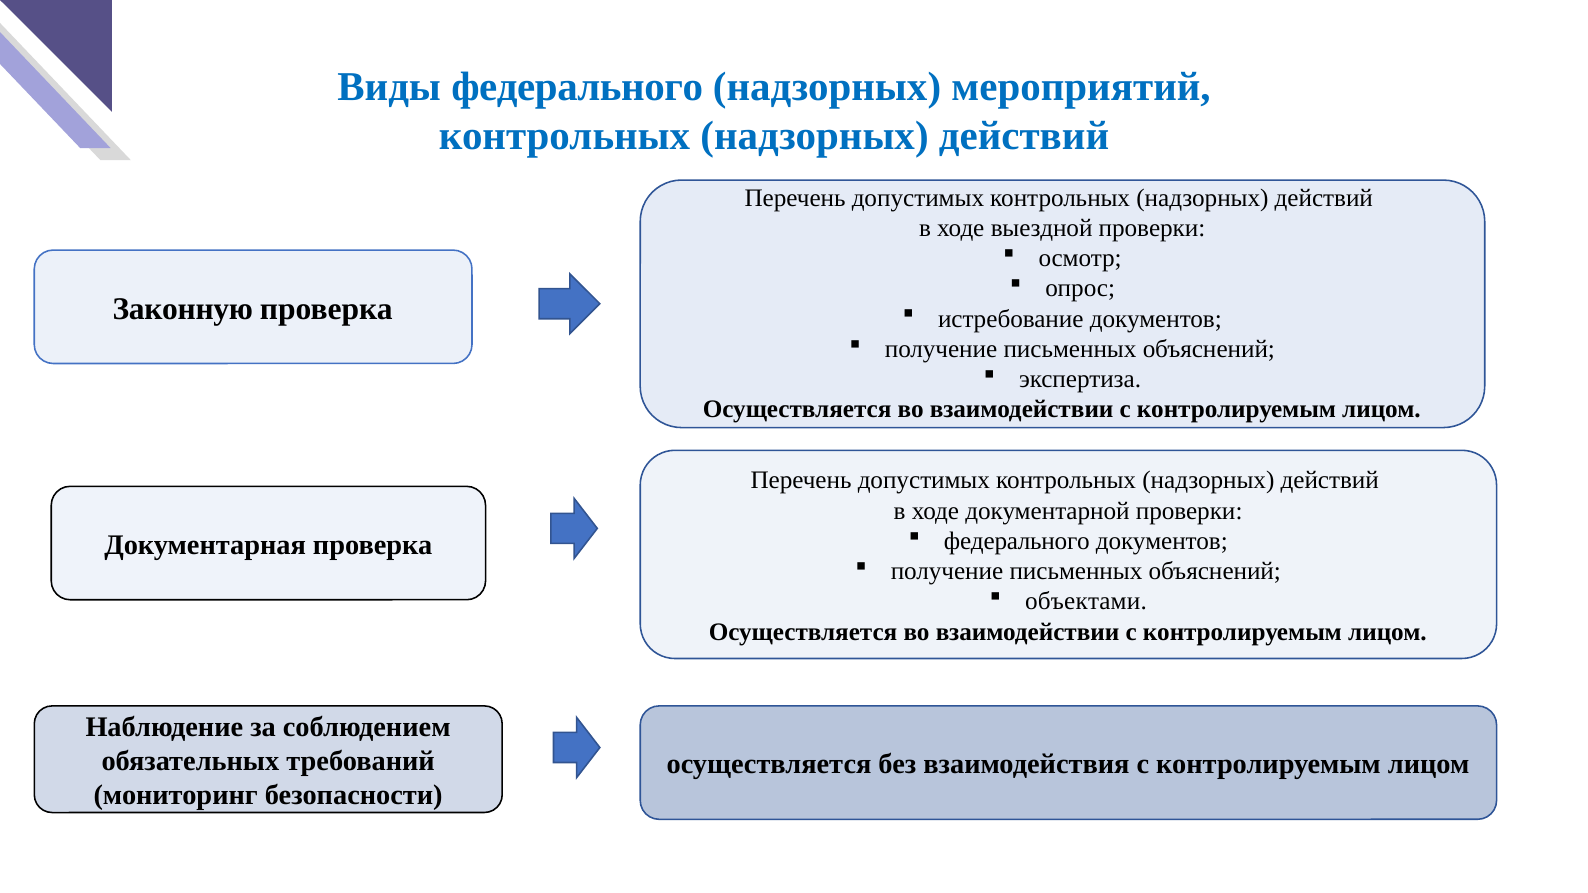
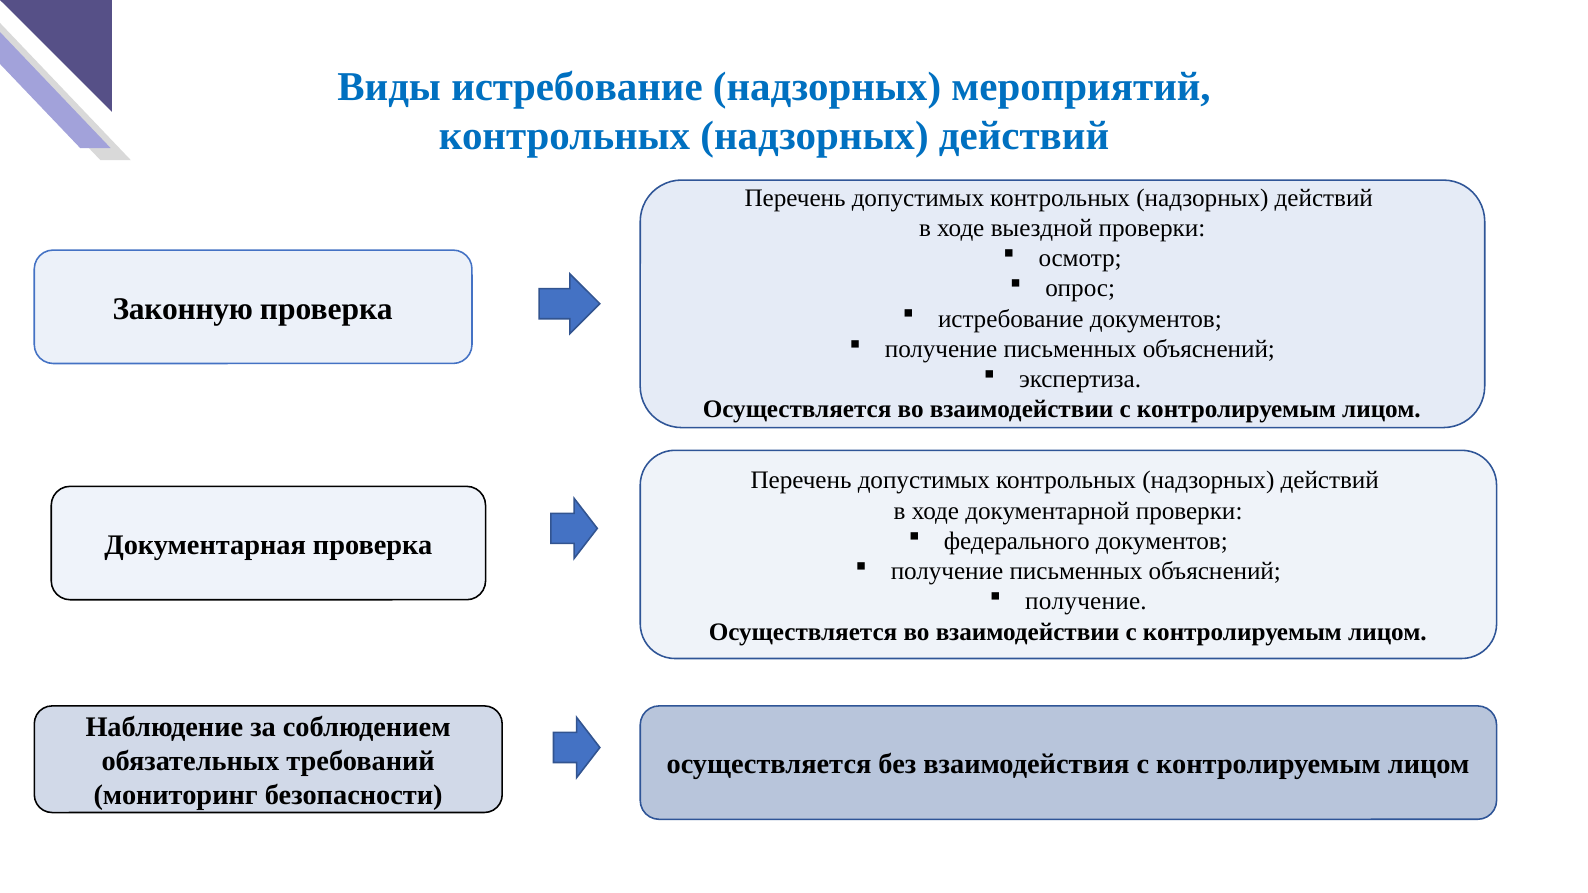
Виды федерального: федерального -> истребование (577, 87)
объектами: объектами -> получение (1086, 602)
